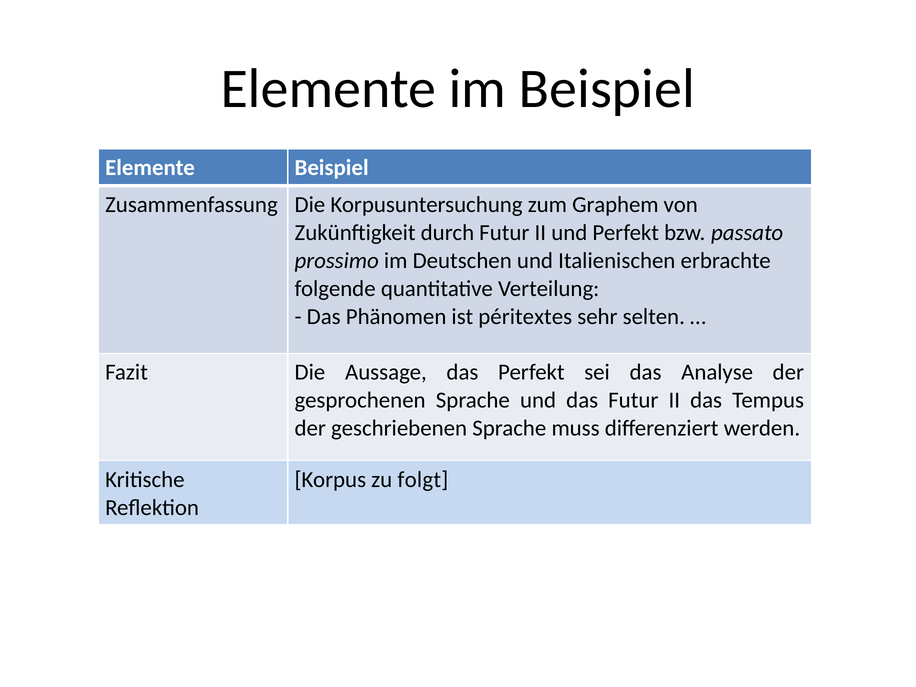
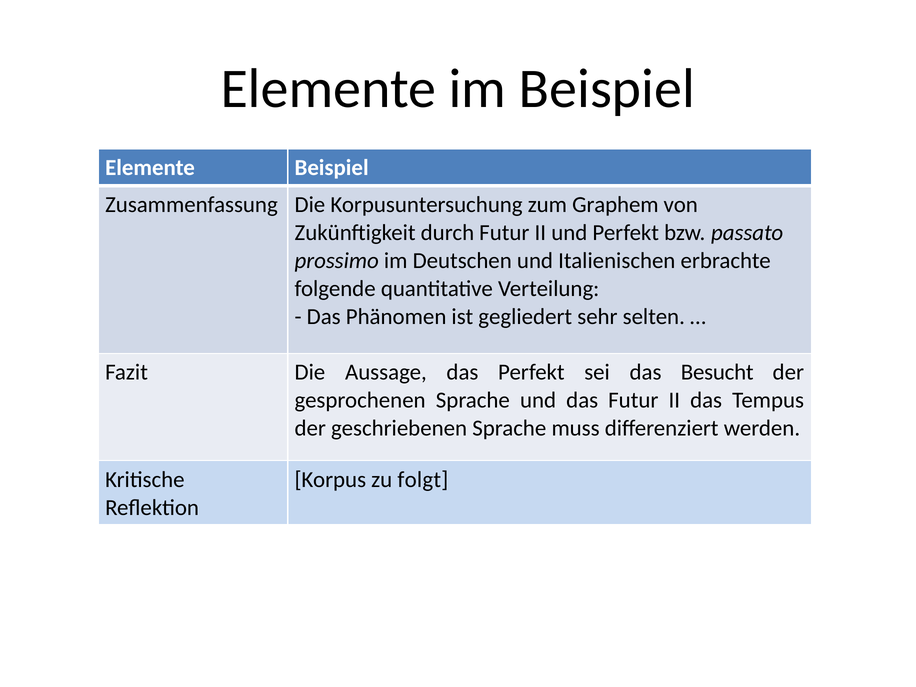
péritextes: péritextes -> gegliedert (525, 317)
Analyse: Analyse -> Besucht (717, 372)
